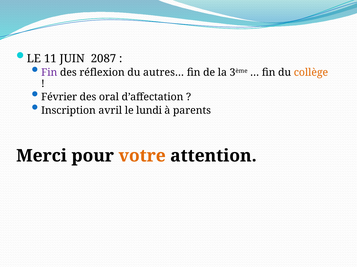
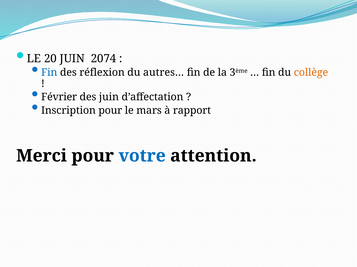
11: 11 -> 20 (50, 59)
2087: 2087 -> 2074 (104, 59)
Fin colour: purple -> blue (49, 73)
des oral: oral -> juin (109, 97)
Inscription avril: avril -> pour (110, 111)
lundi: lundi -> mars (149, 111)
parents: parents -> rapport (192, 111)
votre colour: orange -> blue (142, 156)
